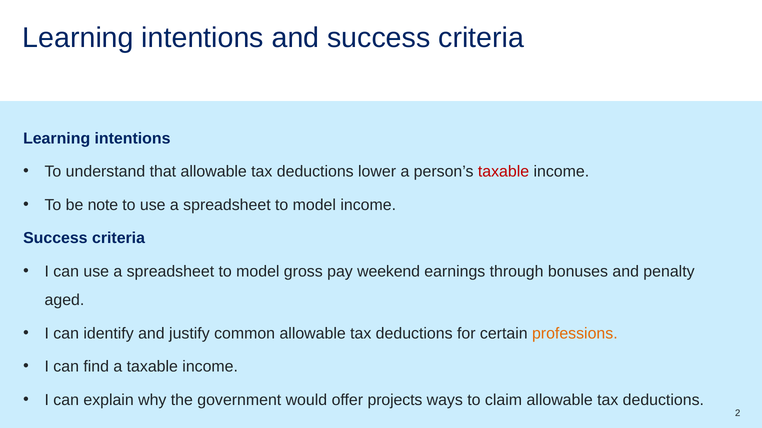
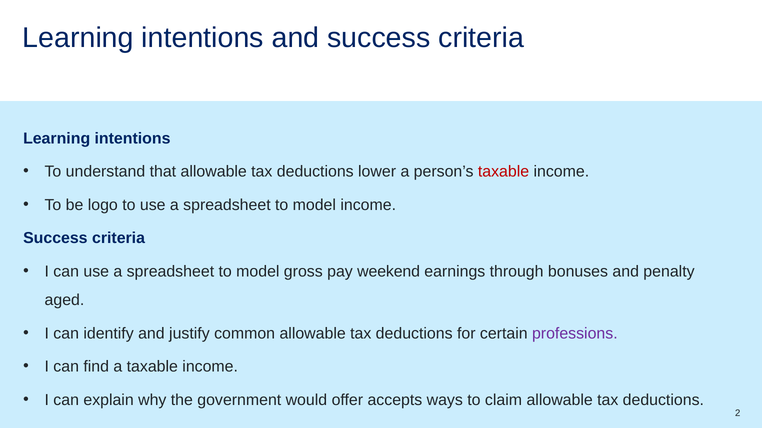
note: note -> logo (103, 205)
professions colour: orange -> purple (575, 334)
projects: projects -> accepts (395, 401)
